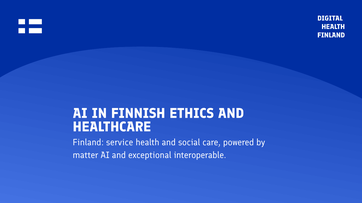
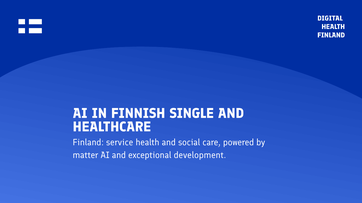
ETHICS: ETHICS -> SINGLE (192, 114)
interoperable: interoperable -> development (200, 156)
